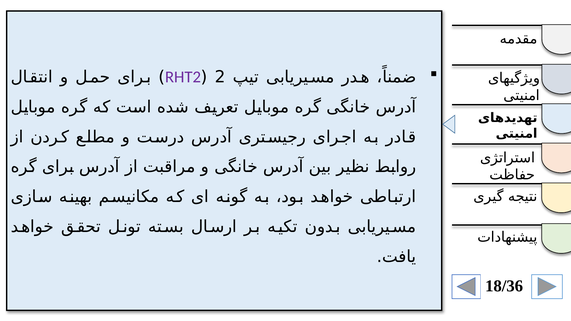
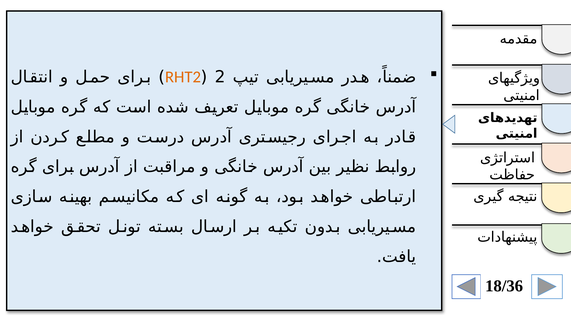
RHT2 colour: purple -> orange (183, 77)
